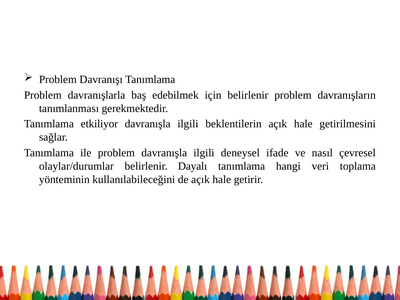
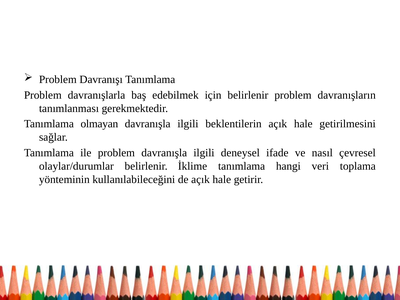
etkiliyor: etkiliyor -> olmayan (99, 124)
Dayalı: Dayalı -> İklime (193, 166)
